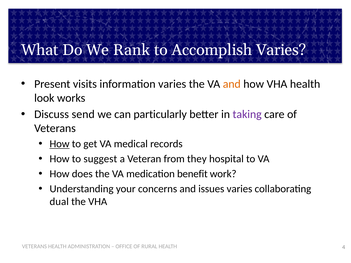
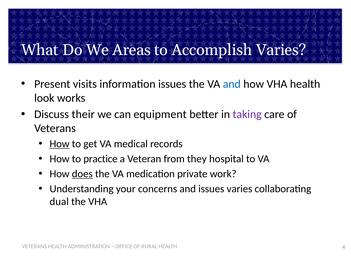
Rank: Rank -> Areas (132, 50)
information varies: varies -> issues (172, 84)
and colour: orange -> blue (232, 84)
send: send -> their (83, 114)
particularly: particularly -> equipment (160, 114)
suggest: suggest -> practice (100, 159)
does underline: none -> present (82, 174)
benefit: benefit -> private (192, 174)
